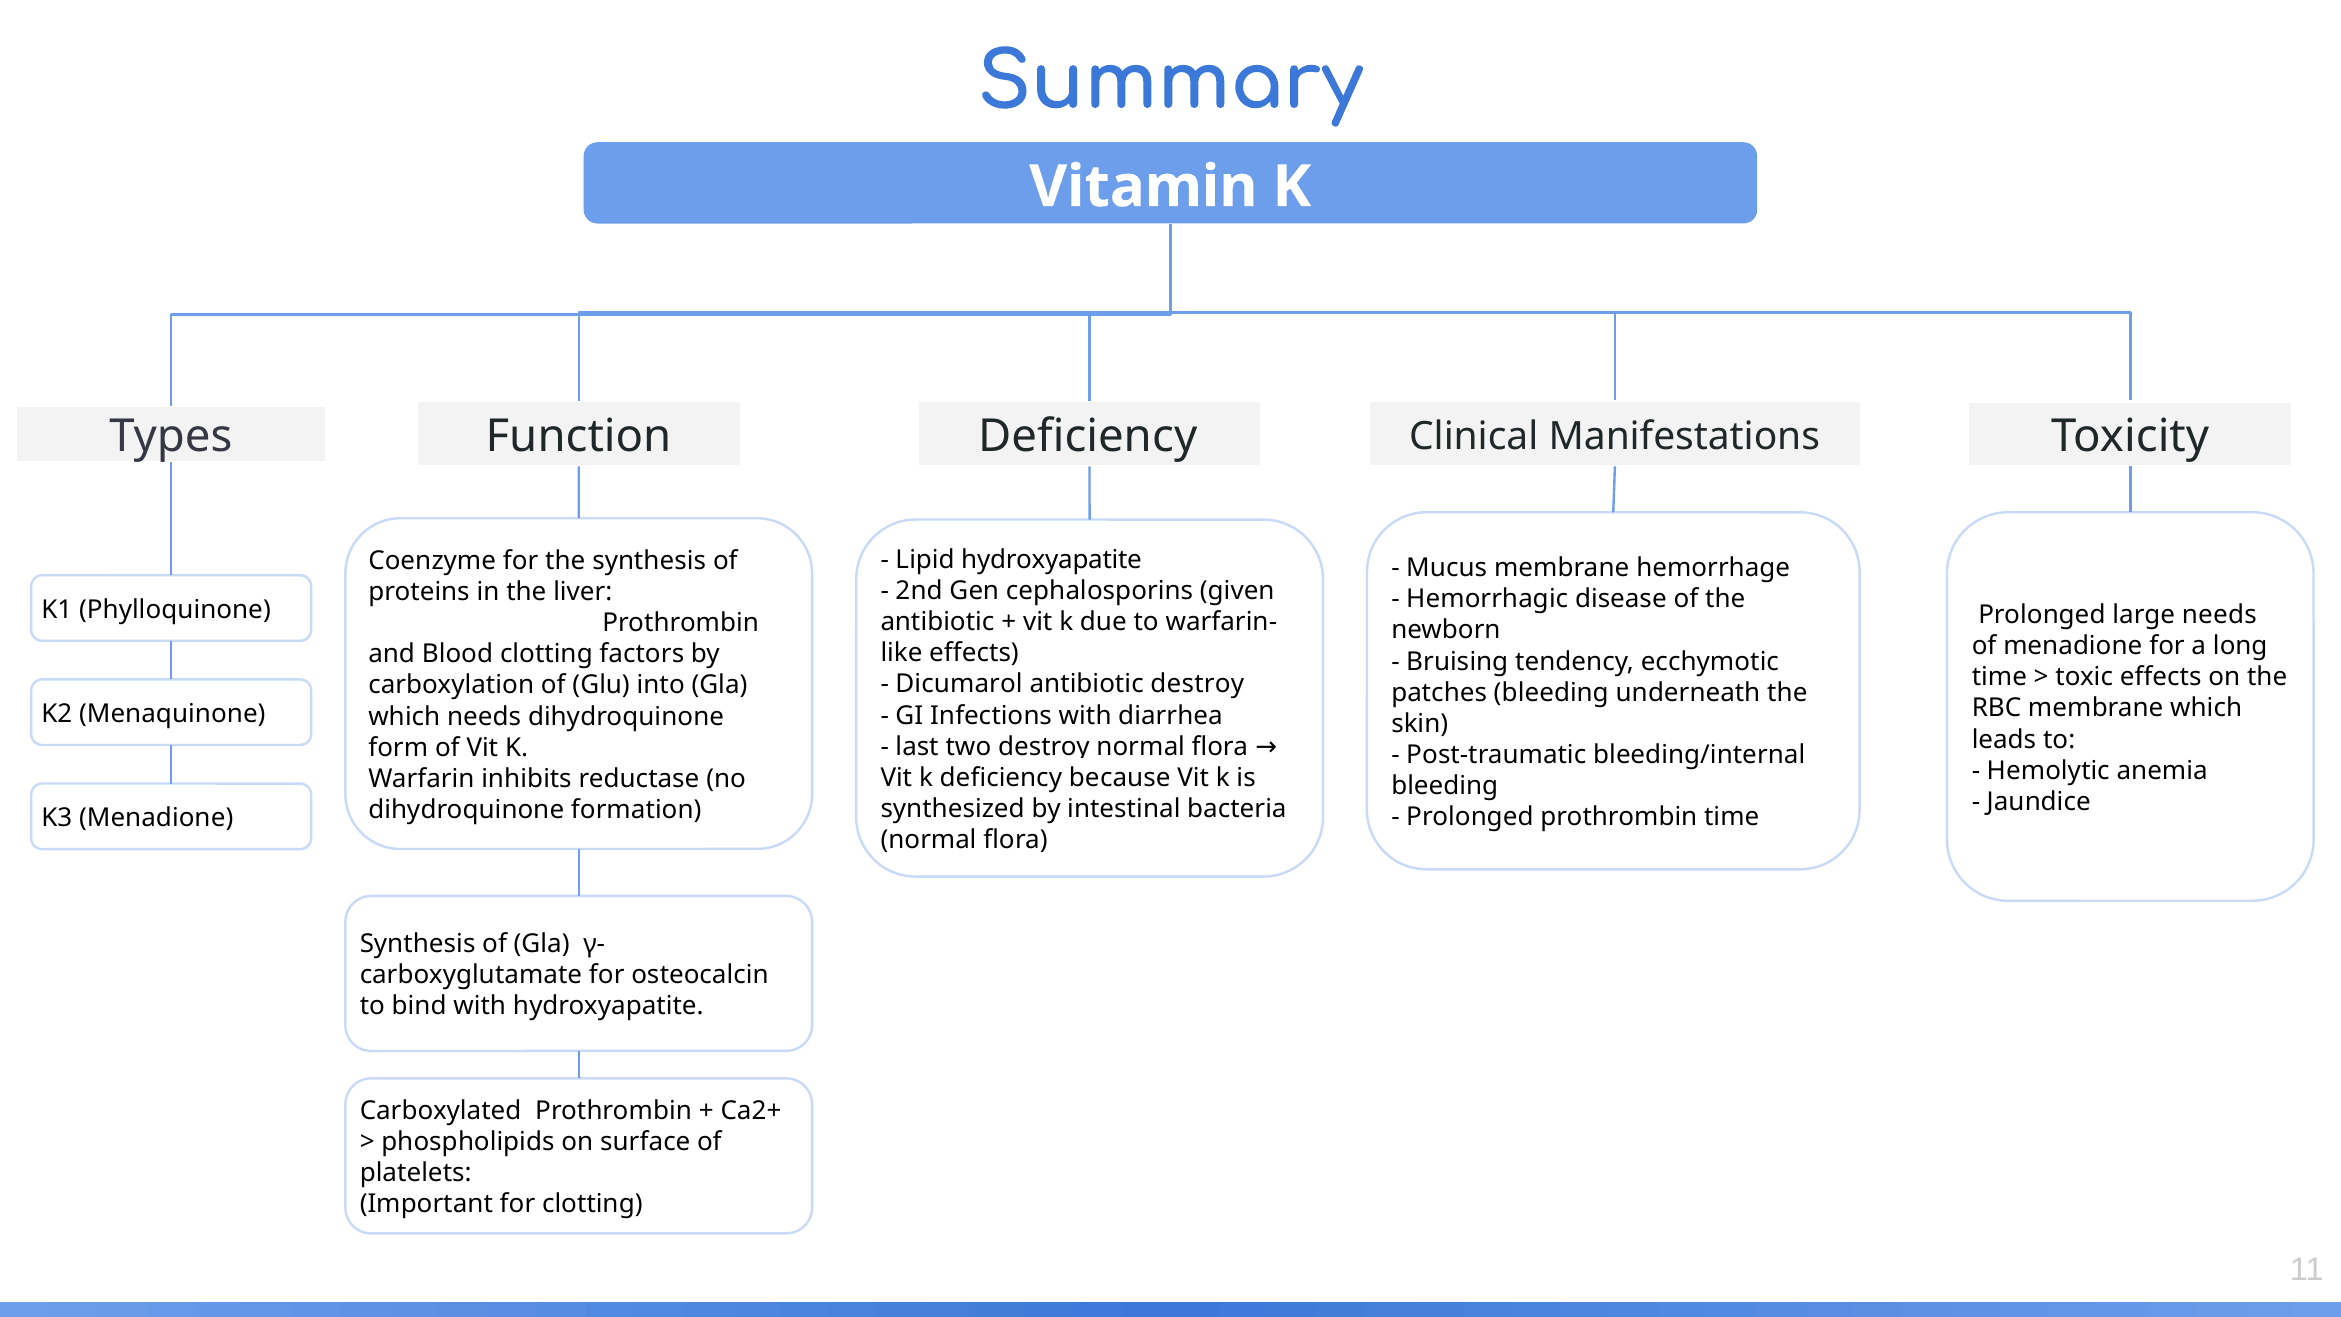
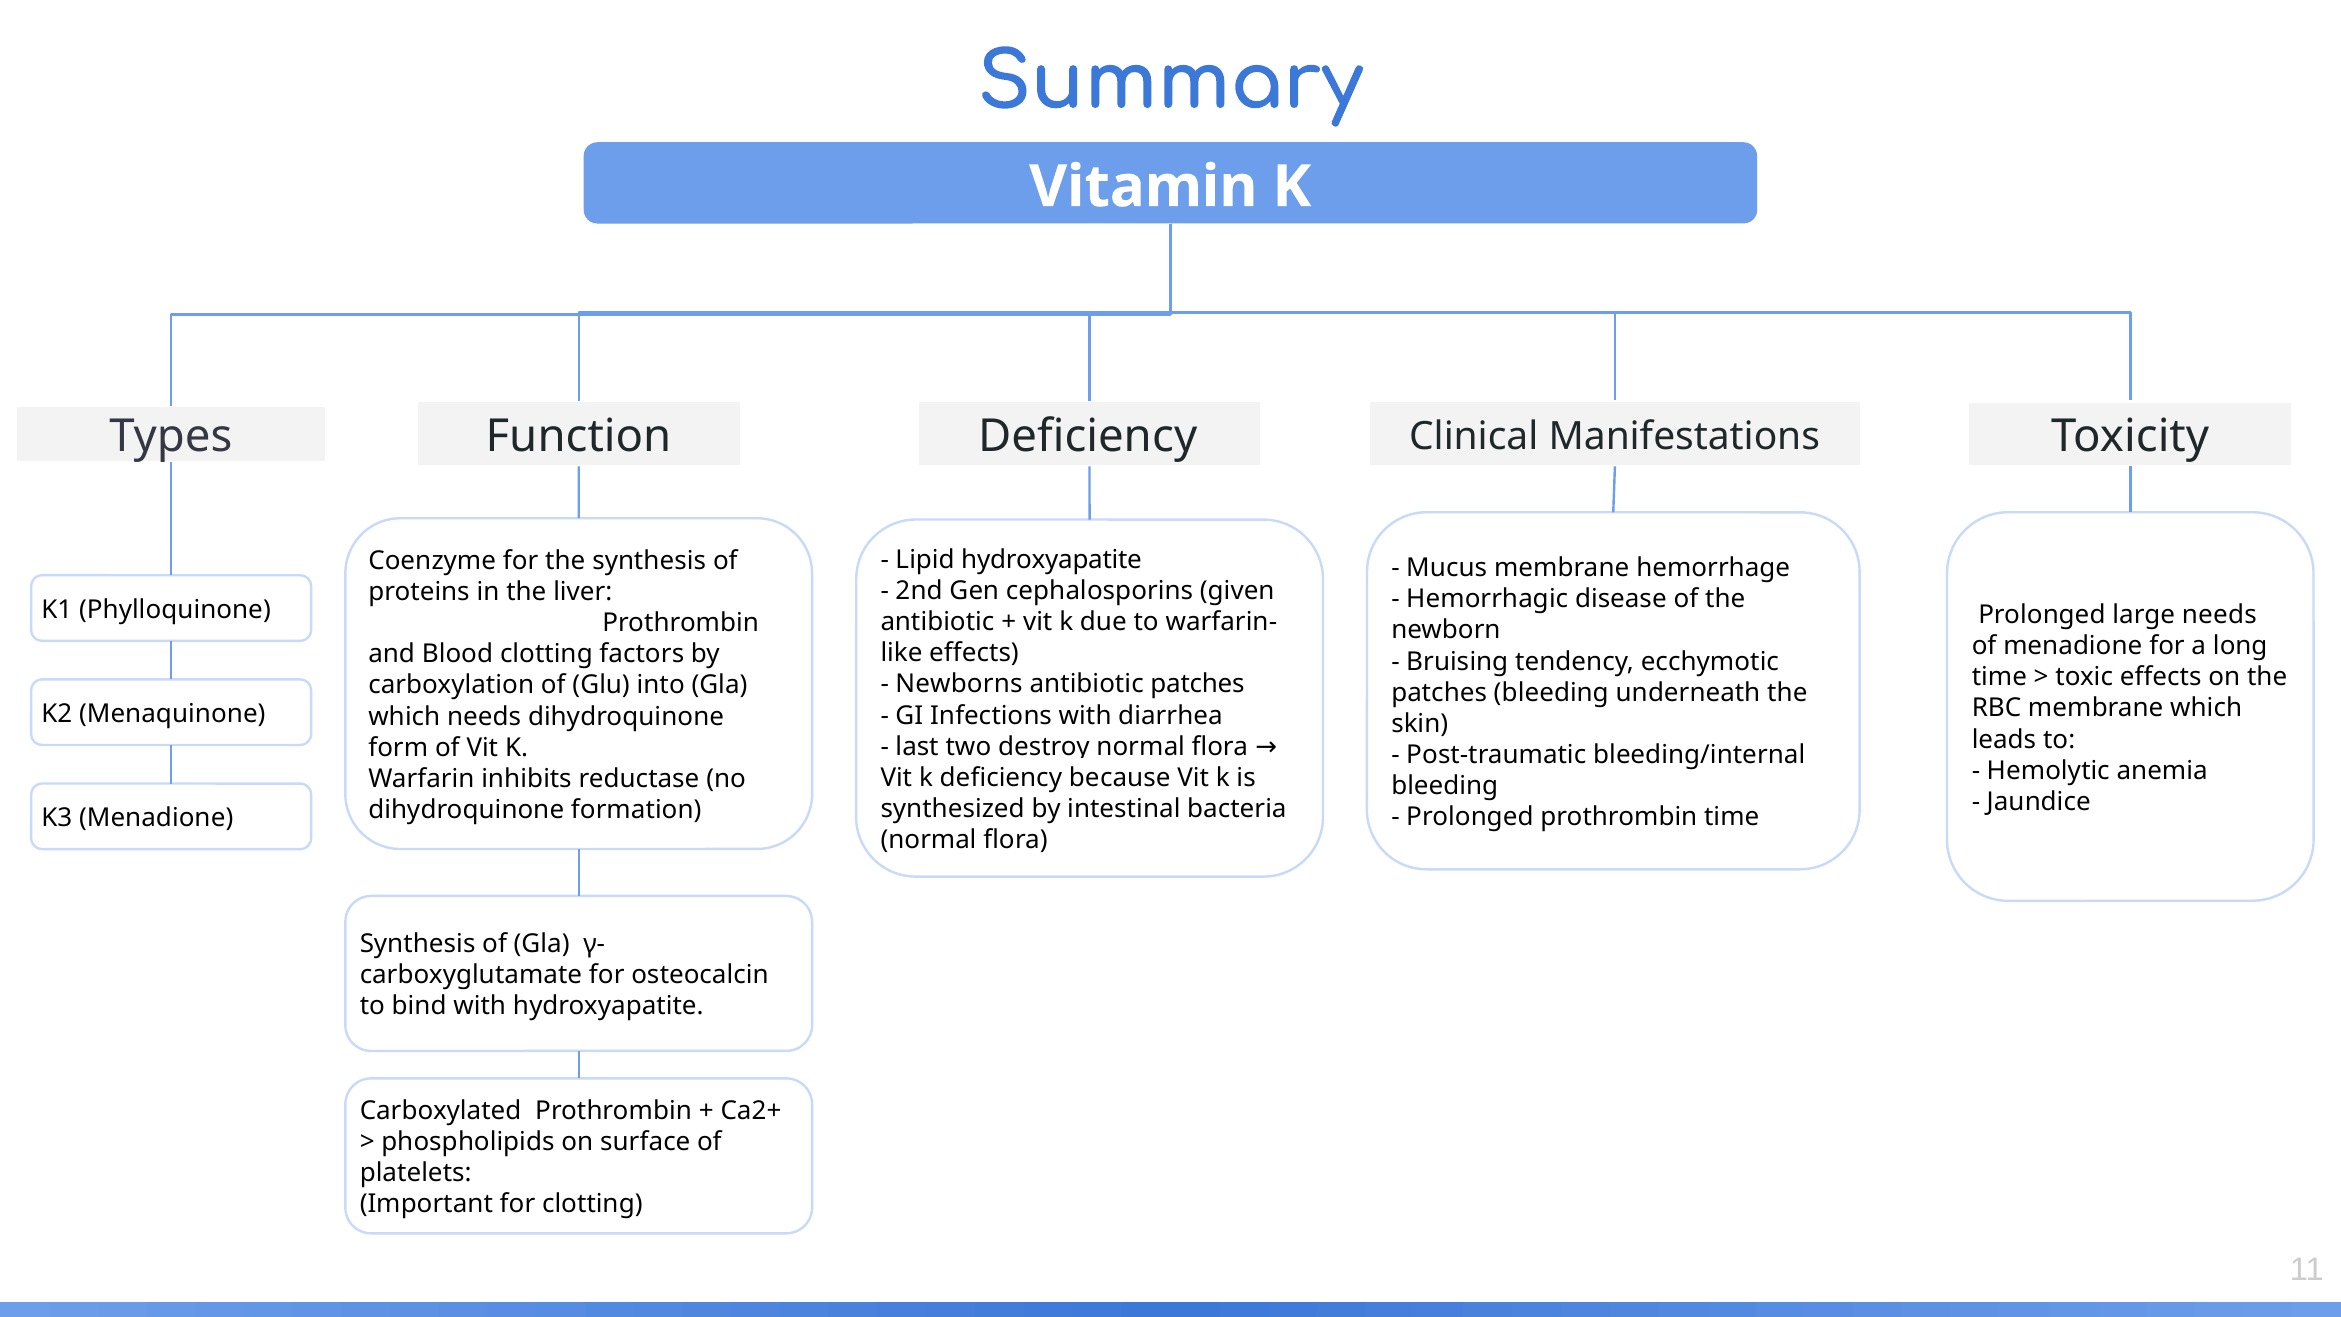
Dicumarol: Dicumarol -> Newborns (959, 684)
antibiotic destroy: destroy -> patches (1197, 684)
